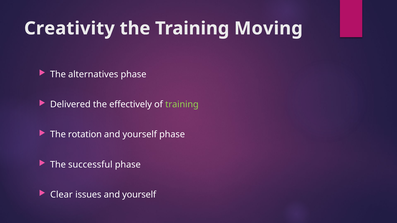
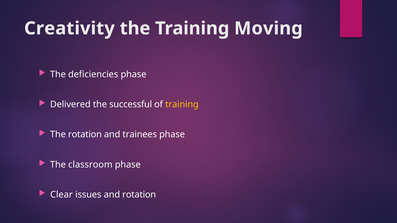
alternatives: alternatives -> deficiencies (93, 74)
effectively: effectively -> successful (131, 105)
training colour: light green -> yellow (182, 105)
yourself: yourself -> trainees (140, 135)
successful: successful -> classroom (90, 165)
issues and yourself: yourself -> rotation (139, 195)
